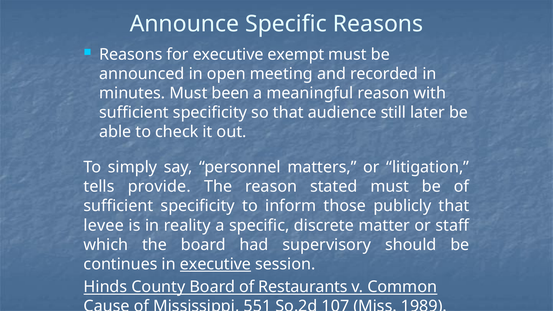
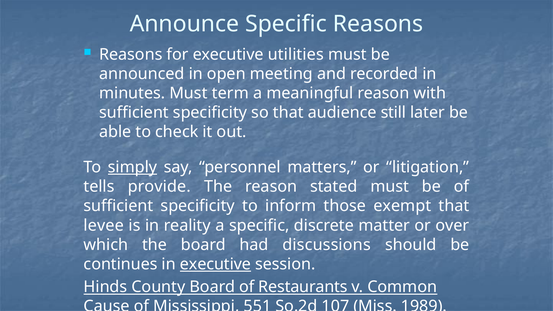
exempt: exempt -> utilities (296, 54)
been: been -> term (230, 93)
simply underline: none -> present (132, 167)
publicly: publicly -> exempt (402, 206)
staff: staff -> over (452, 225)
supervisory: supervisory -> discussions (327, 245)
